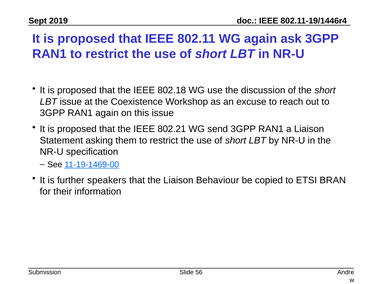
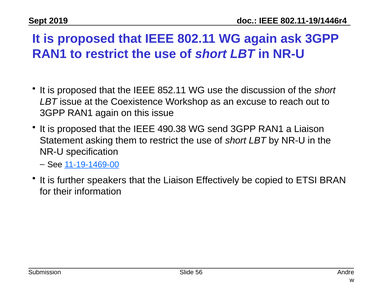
802.18: 802.18 -> 852.11 (172, 90)
802.21: 802.21 -> 490.38 (172, 129)
Behaviour: Behaviour -> Effectively (218, 180)
